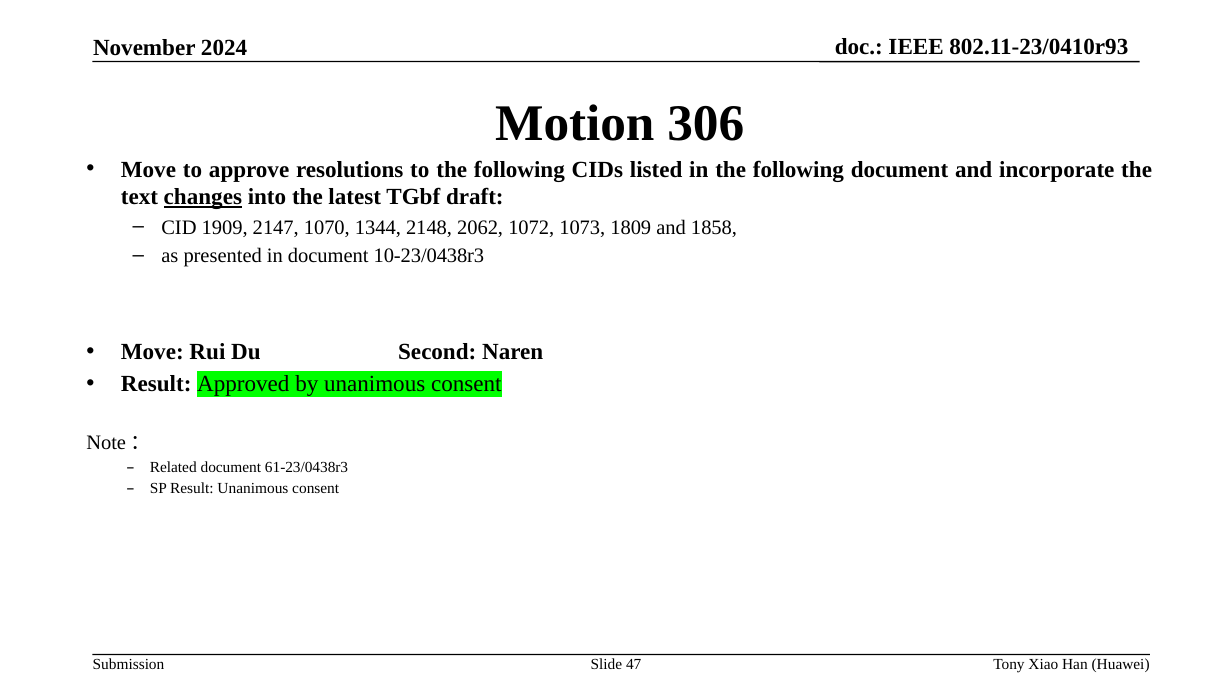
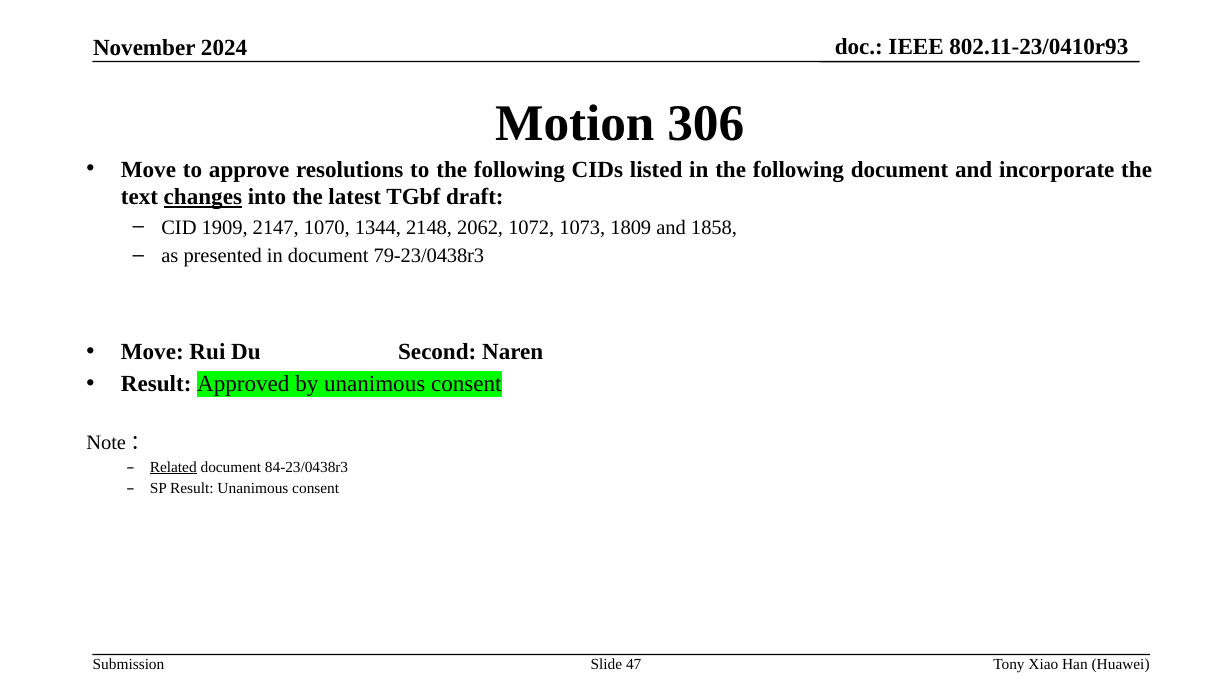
10-23/0438r3: 10-23/0438r3 -> 79-23/0438r3 (429, 256)
Related underline: none -> present (173, 467)
61-23/0438r3: 61-23/0438r3 -> 84-23/0438r3 (307, 467)
